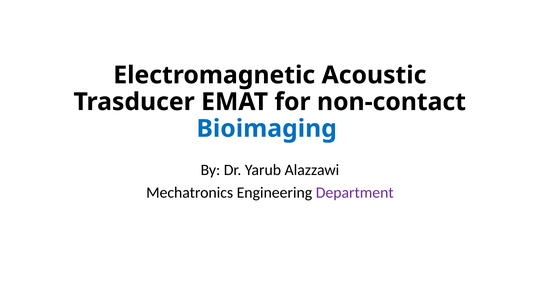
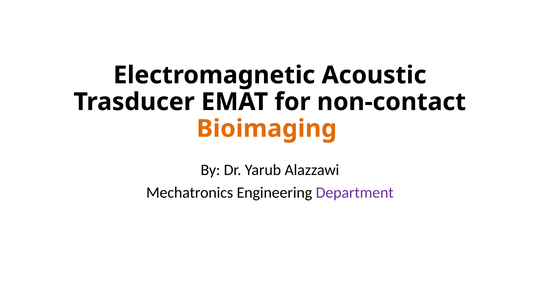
Bioimaging colour: blue -> orange (267, 129)
